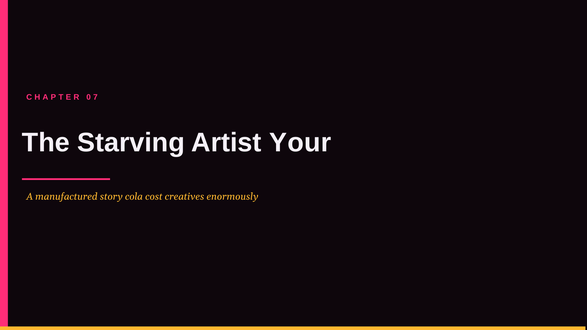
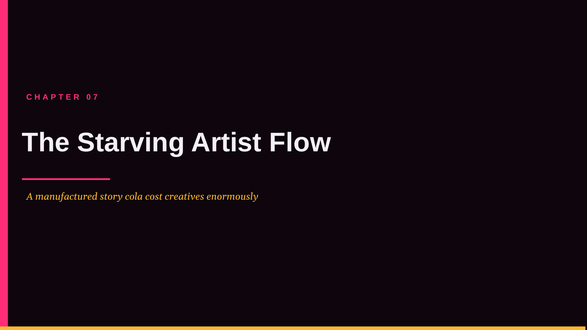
Your: Your -> Flow (300, 143)
